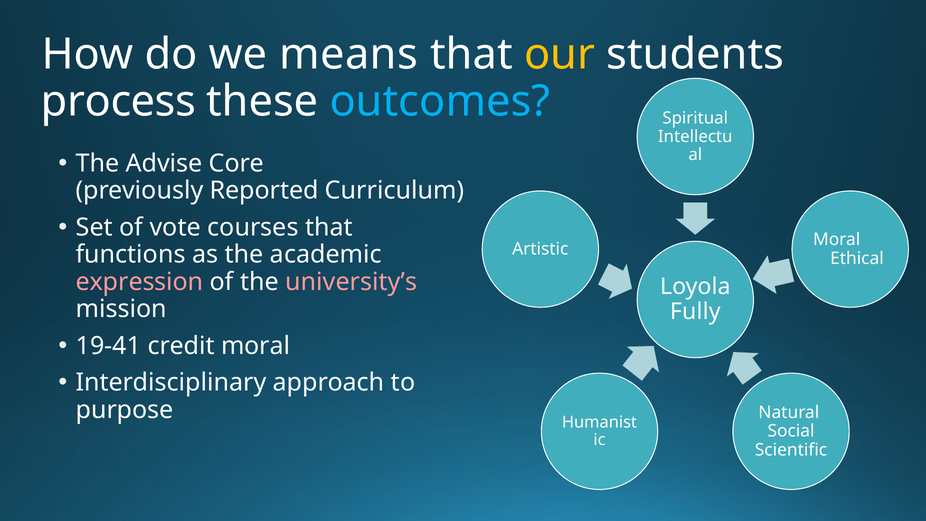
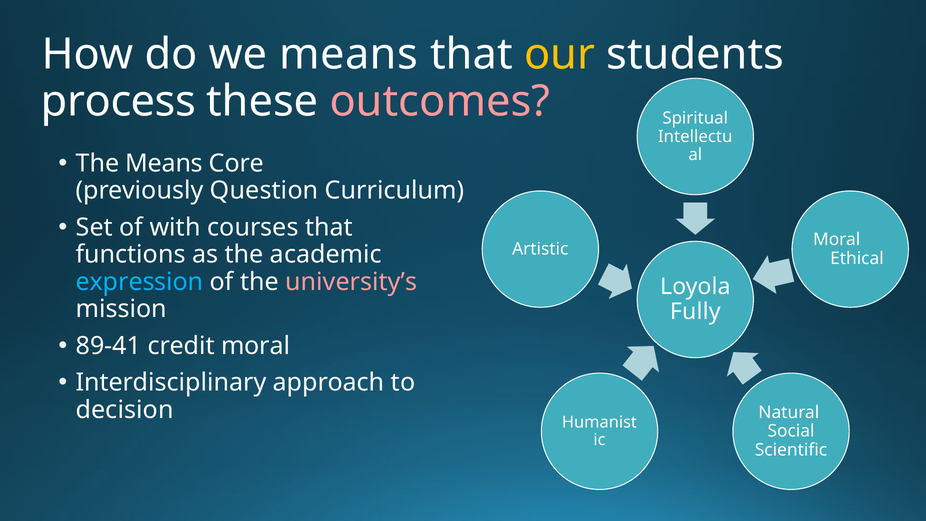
outcomes colour: light blue -> pink (440, 101)
The Advise: Advise -> Means (164, 164)
Reported: Reported -> Question (264, 191)
vote: vote -> with (175, 227)
expression colour: pink -> light blue (140, 282)
19-41: 19-41 -> 89-41 (108, 346)
purpose: purpose -> decision (125, 410)
